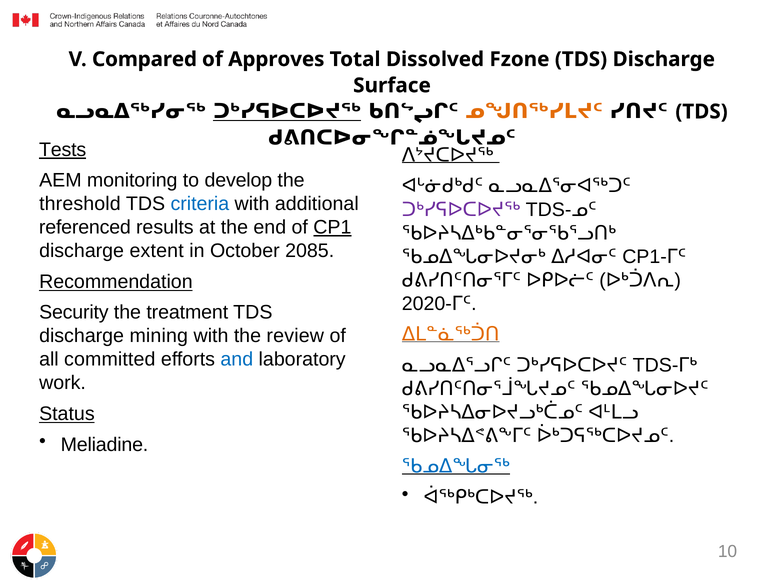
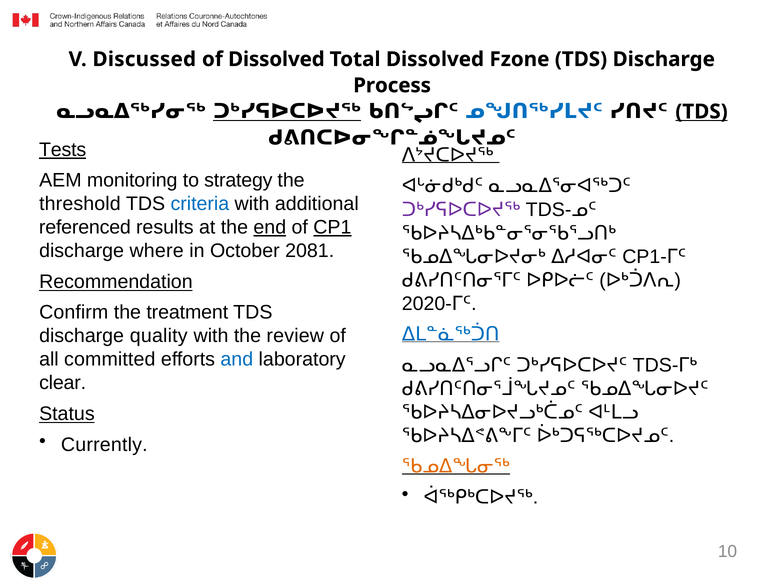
Compared: Compared -> Discussed (144, 59)
of Approves: Approves -> Dissolved (276, 59)
Surface: Surface -> Process (392, 85)
ᓄᖑᑎᖅᓯᒪᔪᑦ colour: orange -> blue (534, 112)
TDS underline: none -> present (702, 112)
develop: develop -> strategy (238, 180)
end underline: none -> present (270, 227)
extent: extent -> where (157, 251)
2085: 2085 -> 2081 (310, 251)
Security: Security -> Confirm (74, 312)
ᐃᒪᓐᓈᖅᑑᑎ colour: orange -> blue (451, 334)
mining: mining -> quality (159, 336)
work: work -> clear (63, 383)
Meliadine: Meliadine -> Currently (104, 445)
ᖃᓄᐃᖓᓂᖅ colour: blue -> orange (456, 466)
